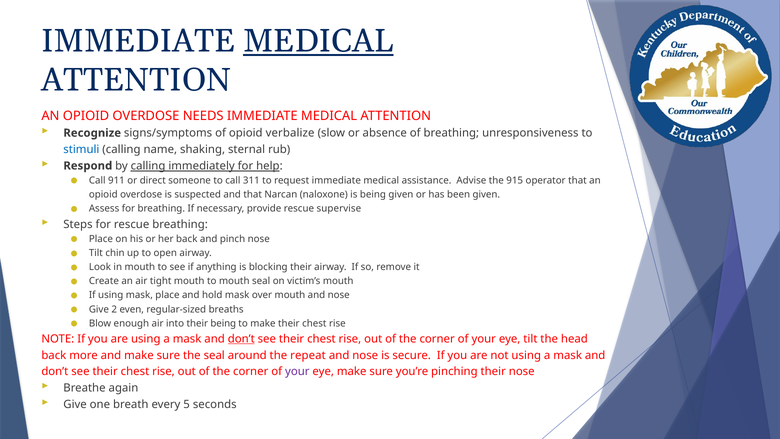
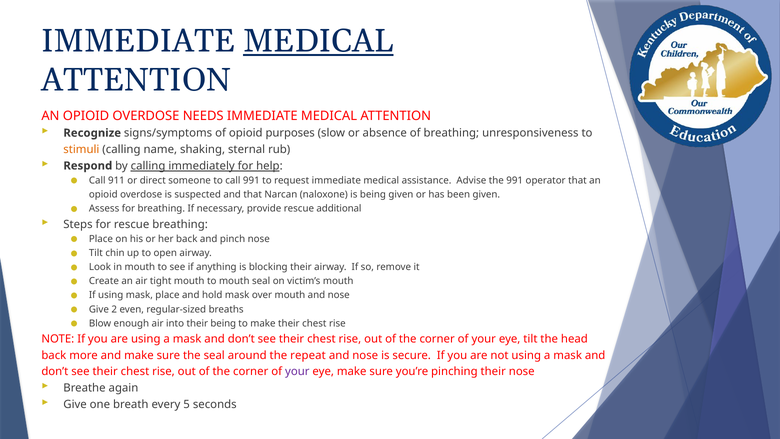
verbalize: verbalize -> purposes (290, 133)
stimuli colour: blue -> orange (81, 149)
call 311: 311 -> 991 (251, 181)
the 915: 915 -> 991 (515, 181)
supervise: supervise -> additional (339, 209)
don’t underline: present -> none (241, 339)
